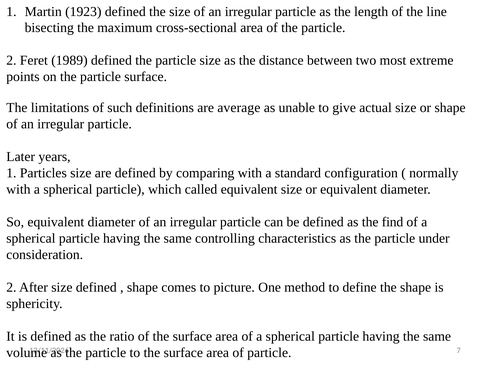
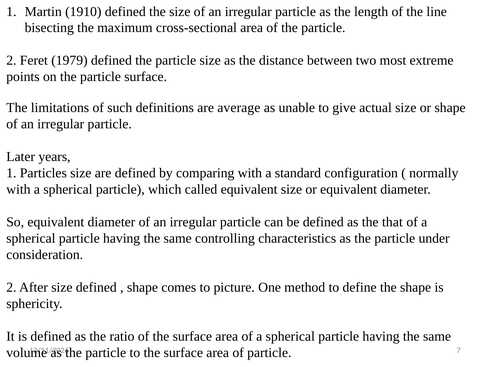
1923: 1923 -> 1910 (83, 12)
1989: 1989 -> 1979 (69, 61)
find: find -> that (392, 222)
